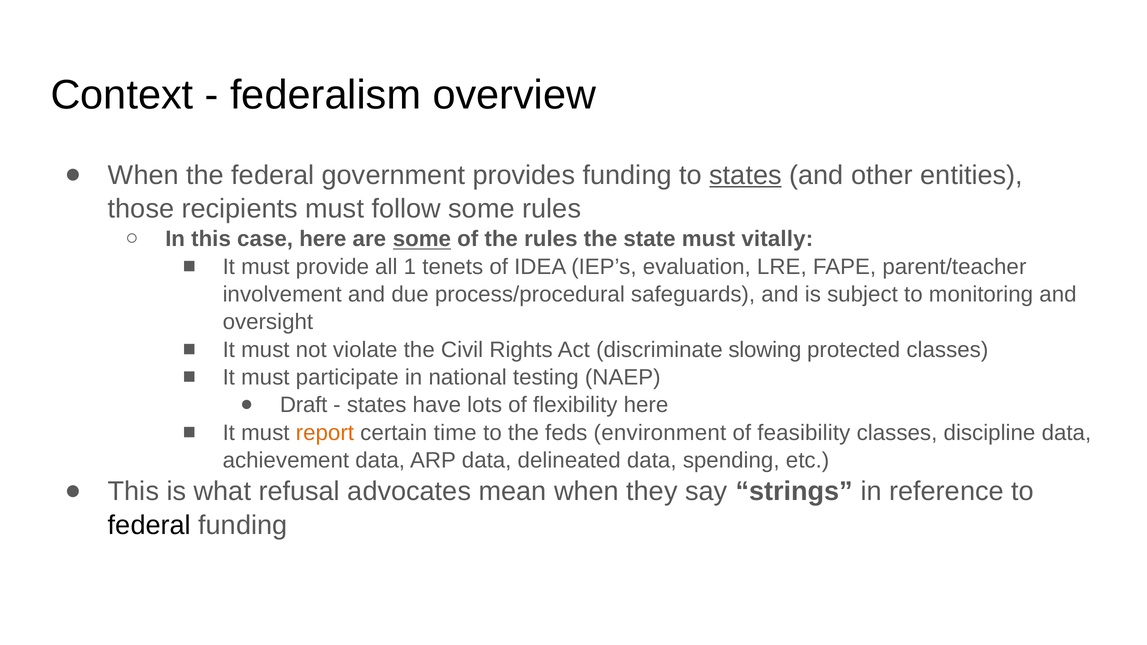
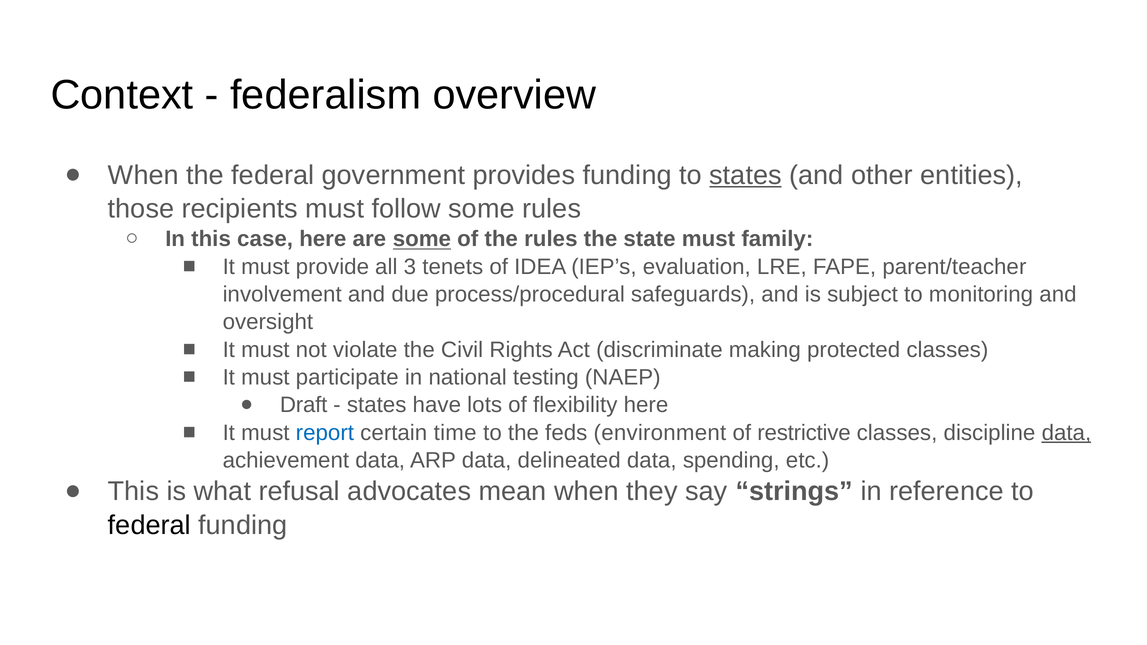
vitally: vitally -> family (777, 239)
1: 1 -> 3 (410, 267)
slowing: slowing -> making (765, 350)
report colour: orange -> blue (325, 433)
feasibility: feasibility -> restrictive (804, 433)
data underline: none -> present (1066, 433)
